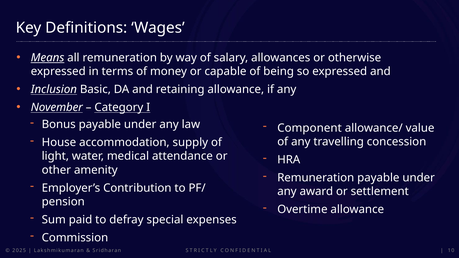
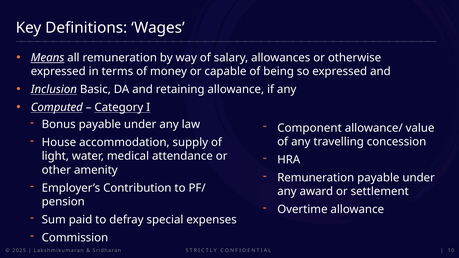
November: November -> Computed (57, 107)
